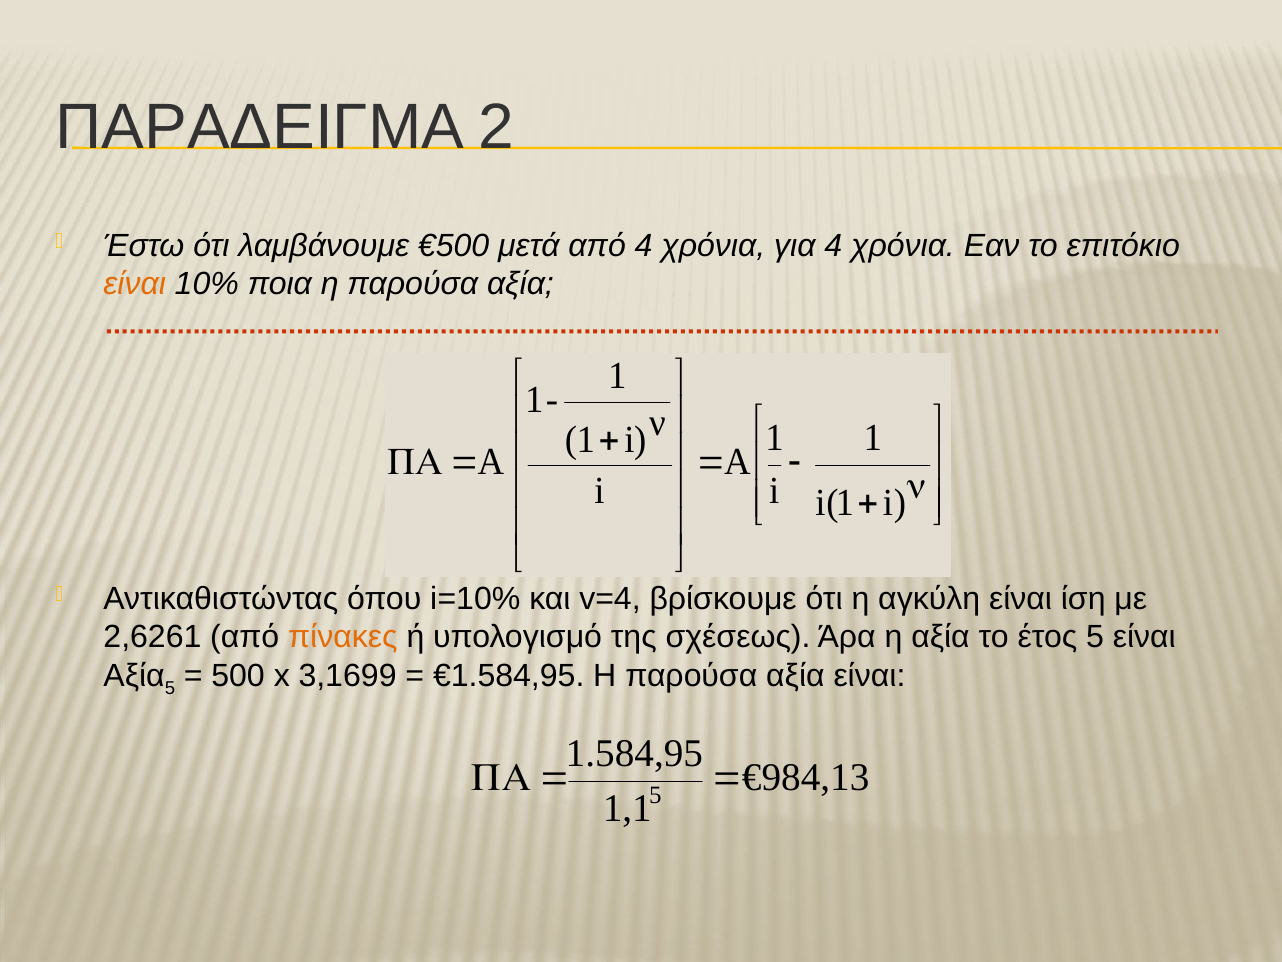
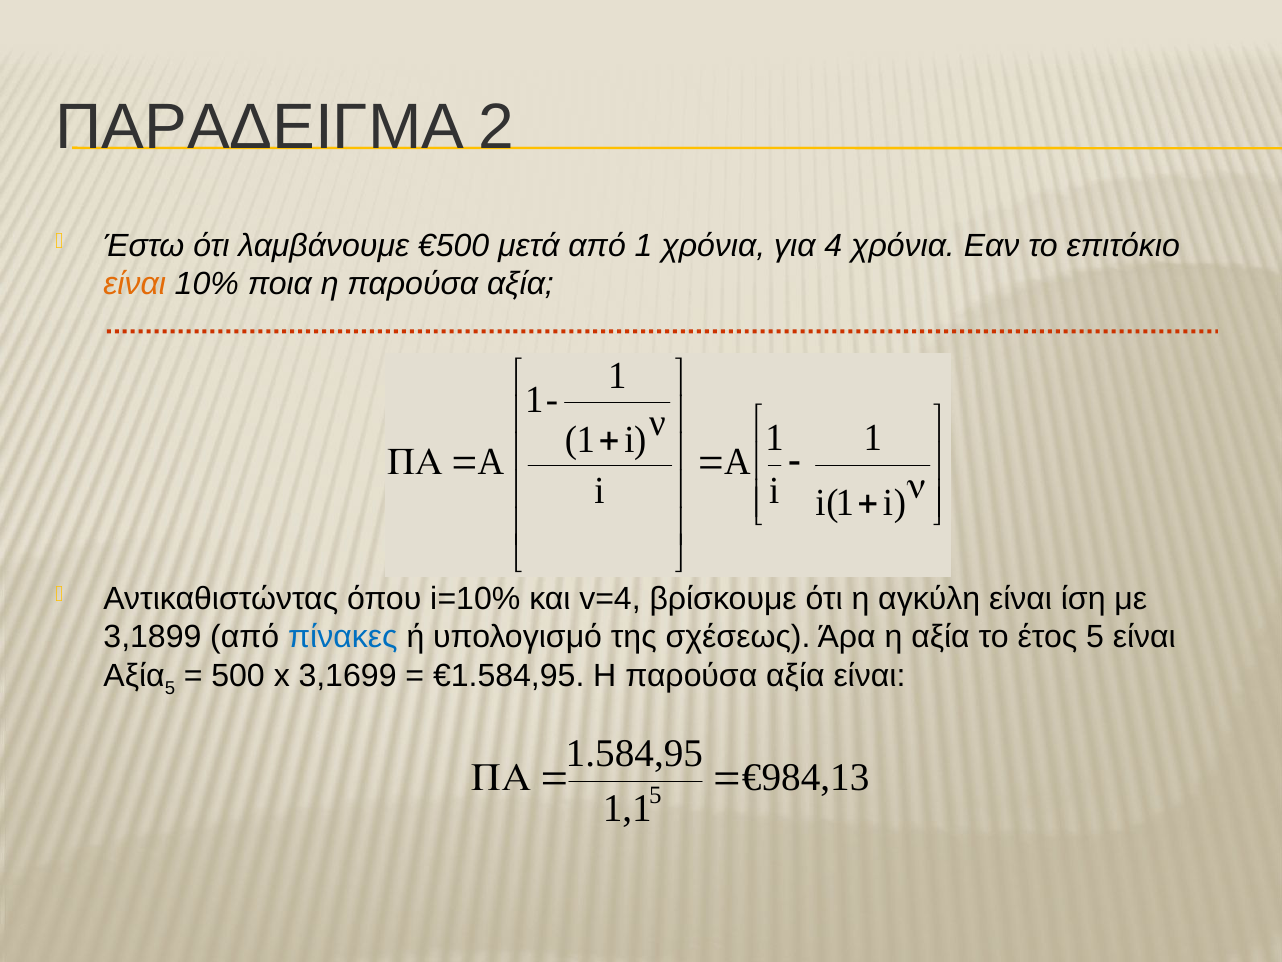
από 4: 4 -> 1 (644, 246)
2,6261: 2,6261 -> 3,1899 (152, 637)
πίνακες colour: orange -> blue (343, 637)
